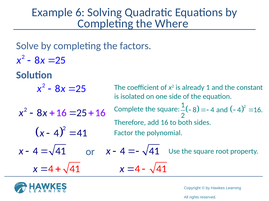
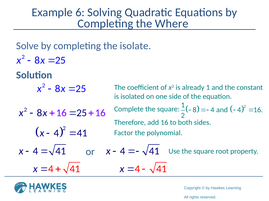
factors: factors -> isolate (135, 46)
